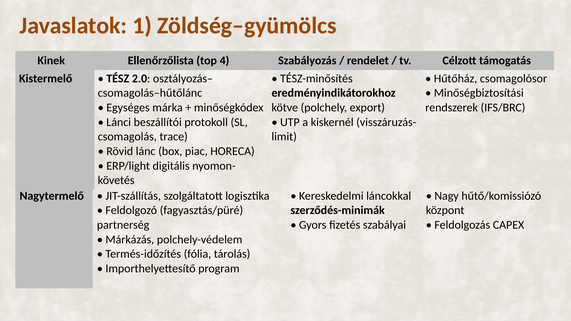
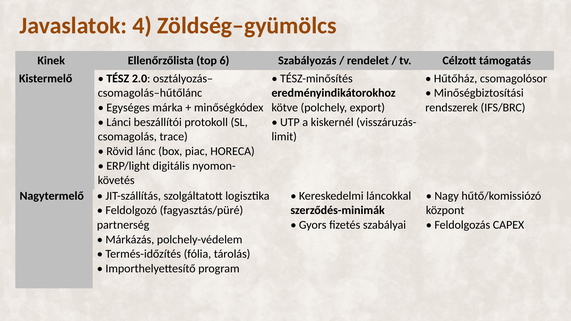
1: 1 -> 4 (142, 26)
4: 4 -> 6 (225, 61)
